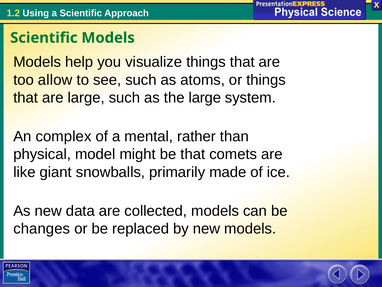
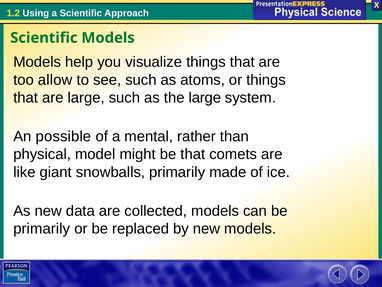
complex: complex -> possible (63, 136)
changes: changes -> primarily (42, 228)
